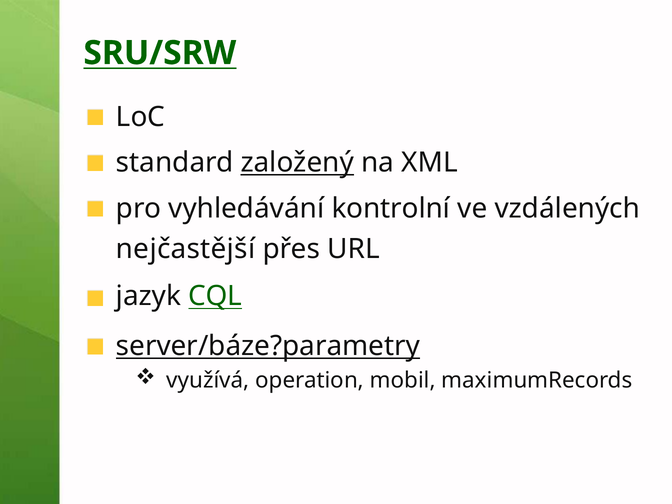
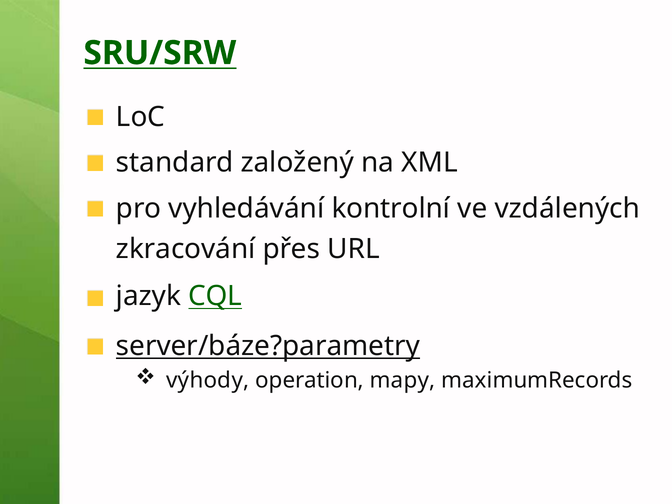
založený underline: present -> none (297, 163)
nejčastější: nejčastější -> zkracování (186, 249)
využívá: využívá -> výhody (208, 381)
mobil: mobil -> mapy (403, 381)
